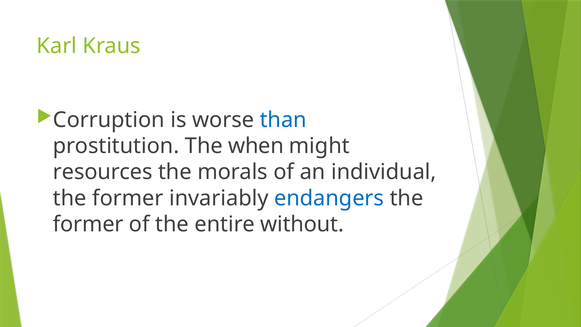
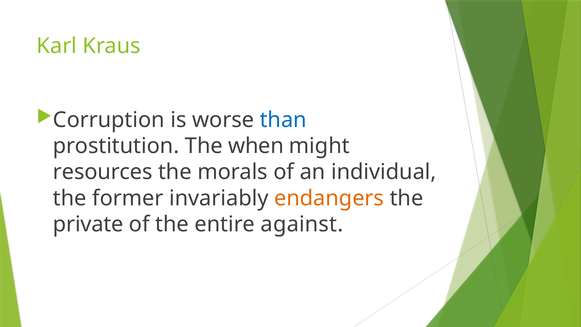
endangers colour: blue -> orange (329, 198)
former: former -> private (88, 224)
without: without -> against (302, 224)
